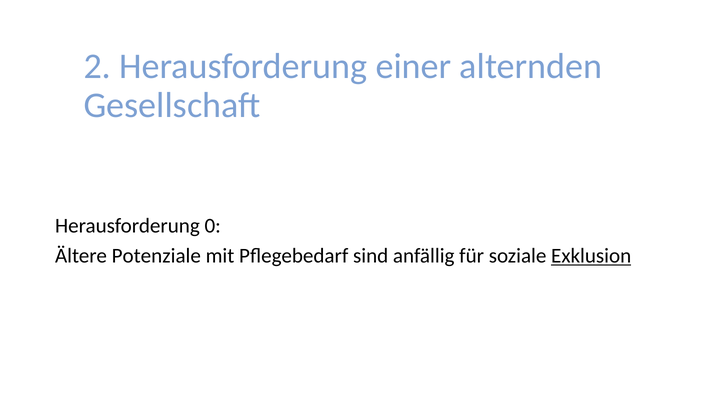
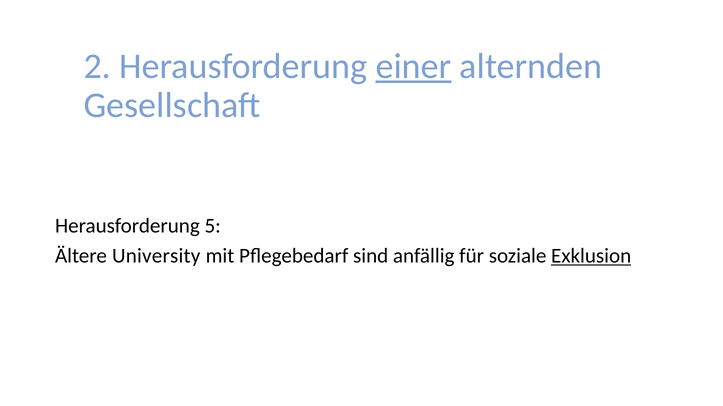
einer underline: none -> present (413, 66)
0: 0 -> 5 (213, 226)
Potenziale: Potenziale -> University (156, 256)
